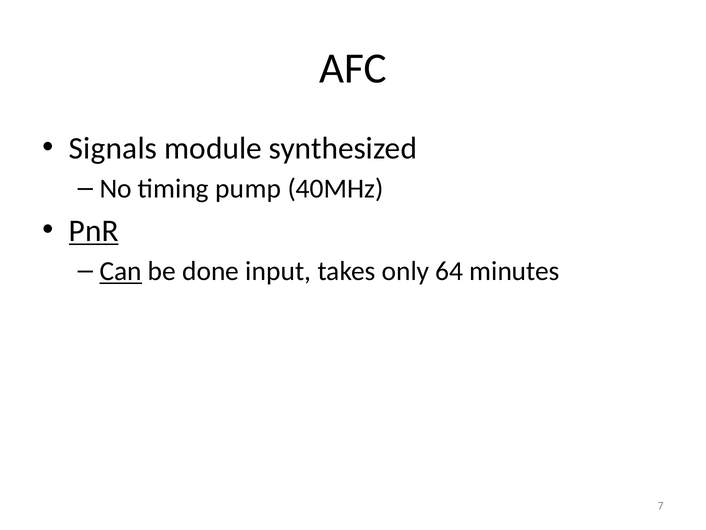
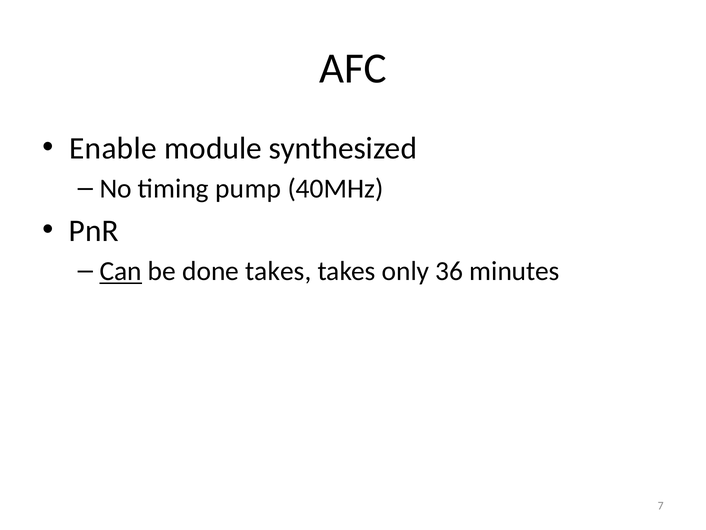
Signals: Signals -> Enable (113, 148)
PnR underline: present -> none (94, 231)
done input: input -> takes (278, 271)
64: 64 -> 36 (449, 271)
